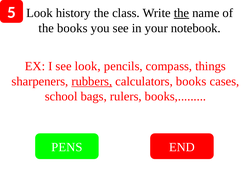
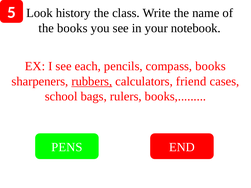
the underline: present -> none (181, 13)
see look: look -> each (88, 66)
compass things: things -> books (211, 66)
calculators books: books -> friend (191, 81)
